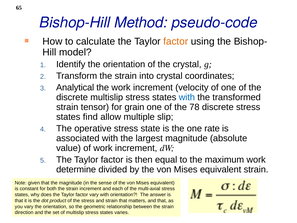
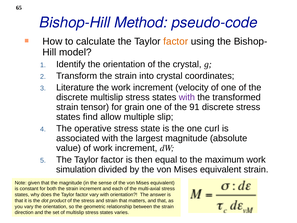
Analytical: Analytical -> Literature (75, 87)
with colour: blue -> purple (187, 97)
78: 78 -> 91 (194, 107)
rate: rate -> curl (212, 128)
determine: determine -> simulation (76, 169)
